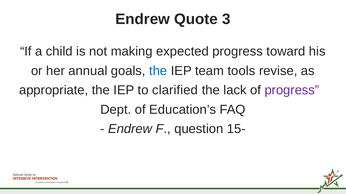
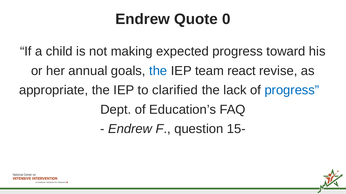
3: 3 -> 0 (226, 19)
tools: tools -> react (242, 71)
progress colour: purple -> blue (292, 90)
